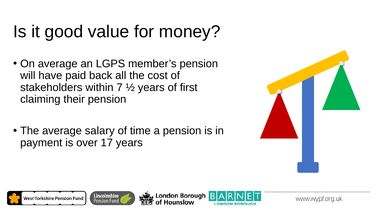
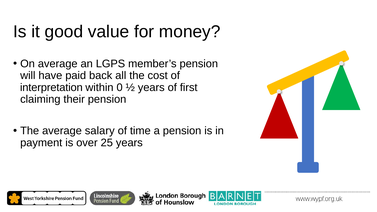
stakeholders: stakeholders -> interpretation (51, 87)
7: 7 -> 0 (120, 87)
17: 17 -> 25 (107, 143)
